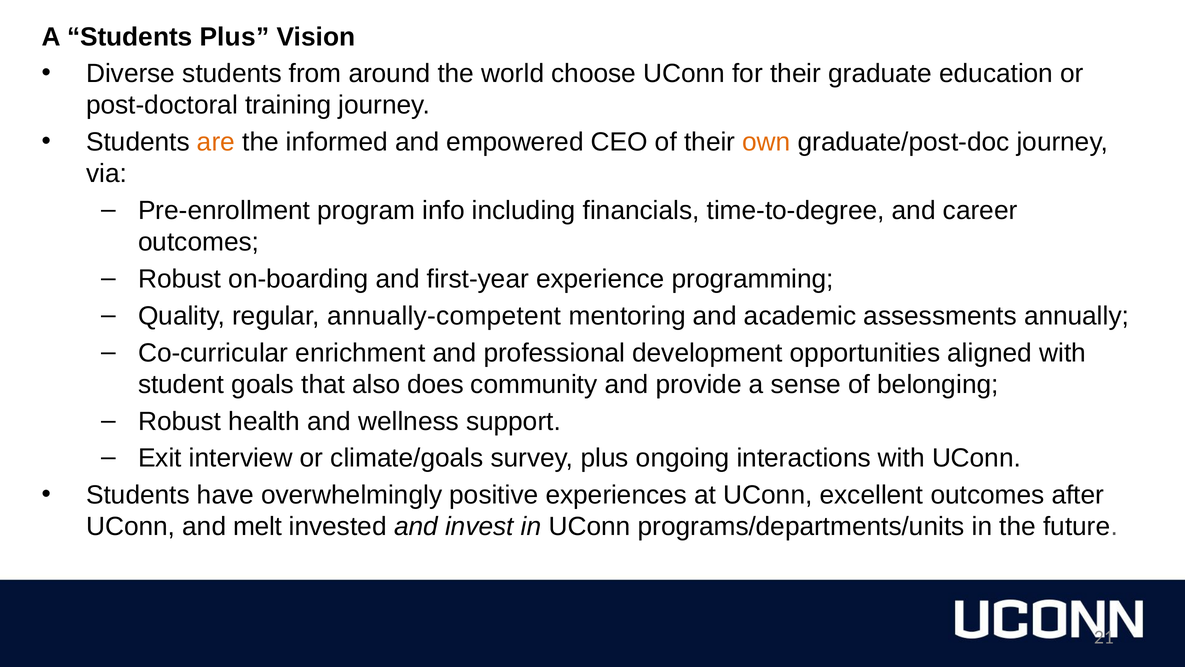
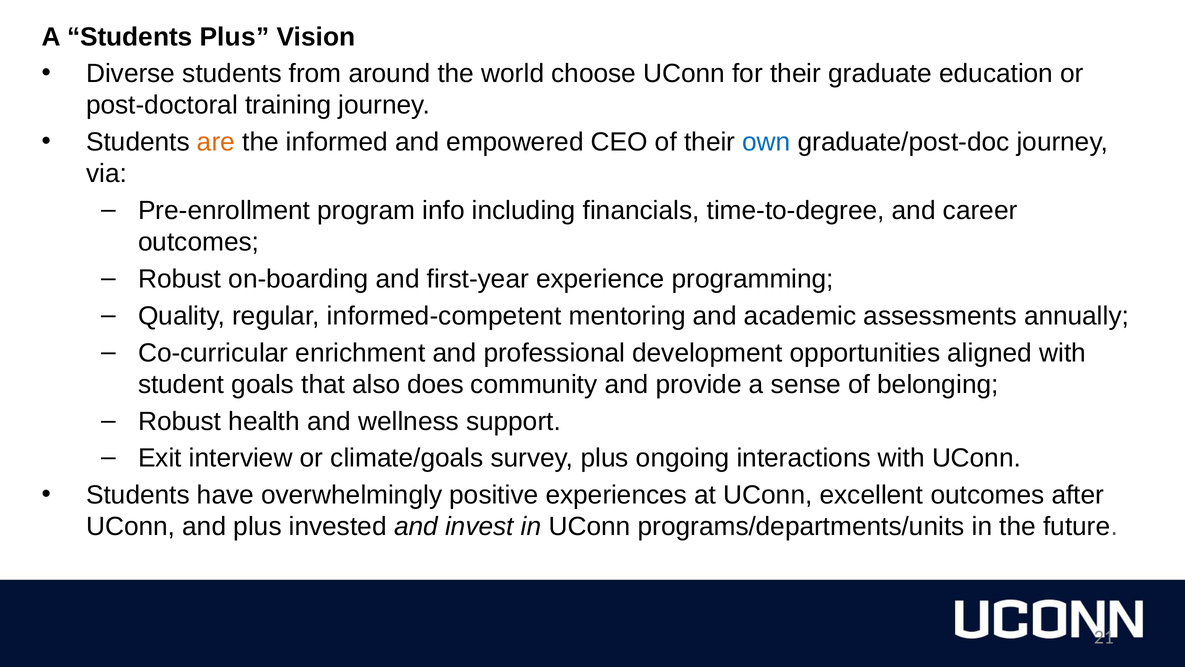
own colour: orange -> blue (766, 142)
annually-competent: annually-competent -> informed-competent (444, 316)
and melt: melt -> plus (258, 526)
